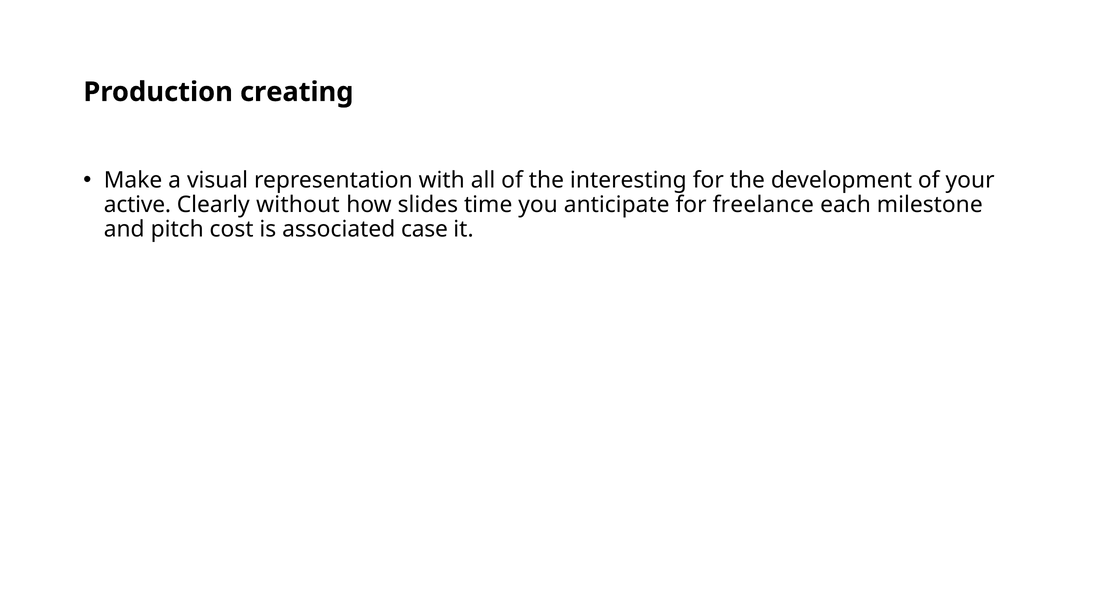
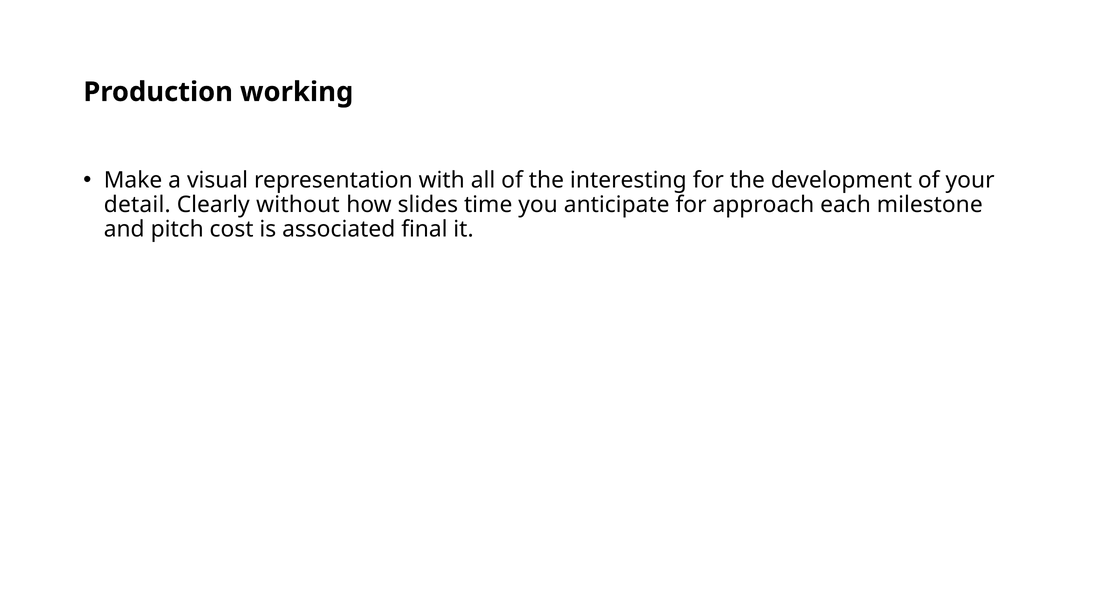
creating: creating -> working (297, 92)
active: active -> detail (137, 205)
freelance: freelance -> approach (763, 205)
case: case -> final (424, 229)
